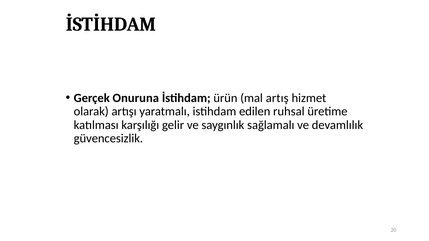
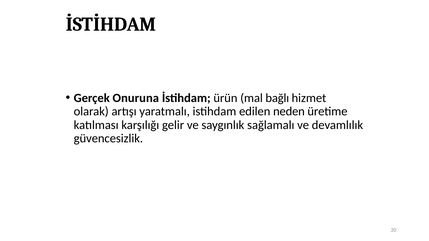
artış: artış -> bağlı (277, 98)
ruhsal: ruhsal -> neden (289, 112)
